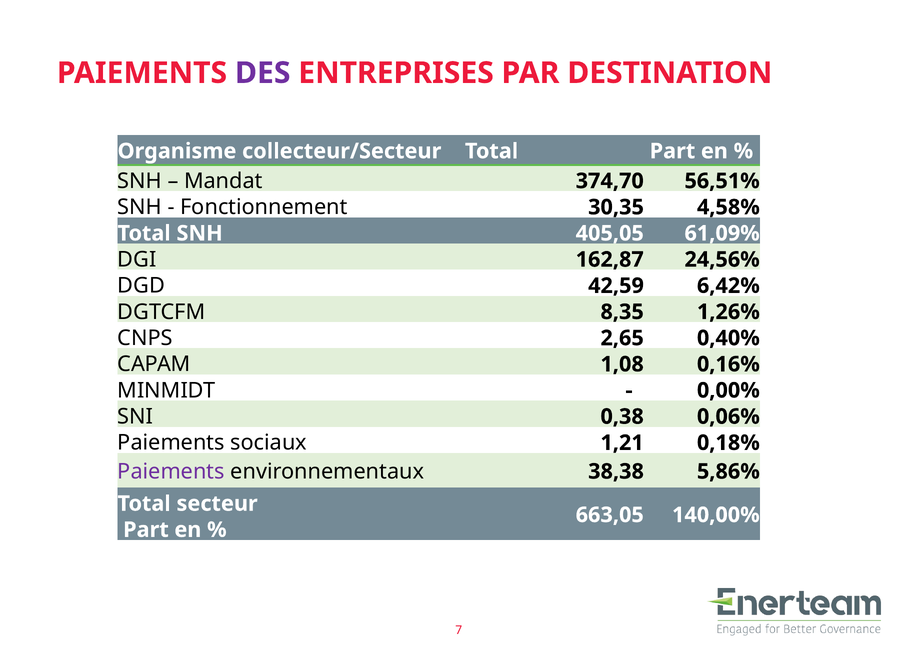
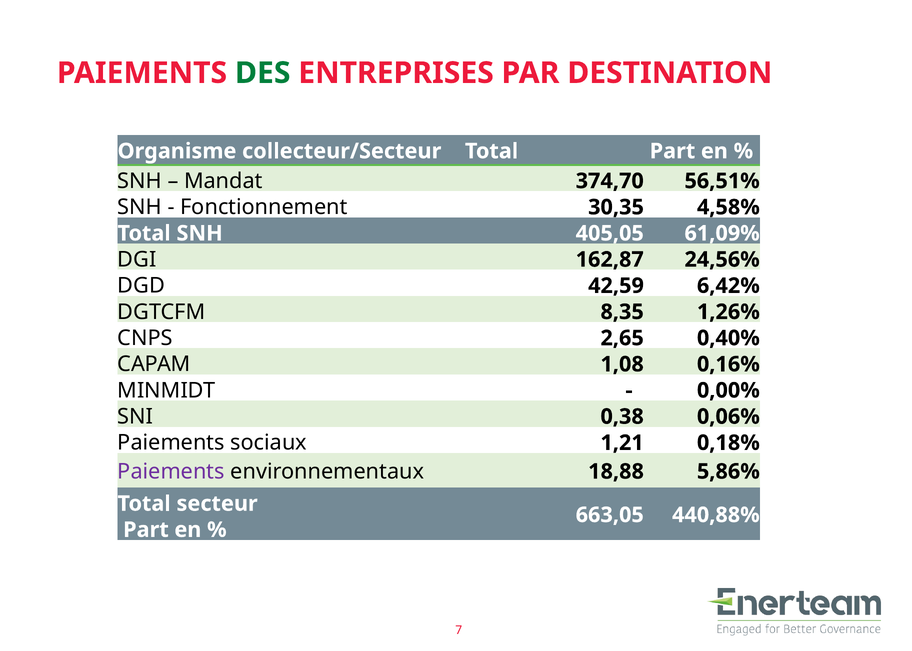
DES colour: purple -> green (263, 73)
38,38: 38,38 -> 18,88 (616, 472)
140,00%: 140,00% -> 440,88% (716, 515)
